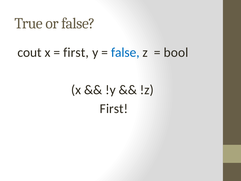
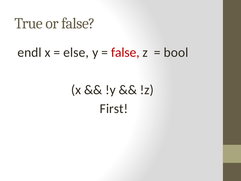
cout: cout -> endl (30, 52)
first: first -> else (76, 52)
false colour: blue -> red (125, 52)
